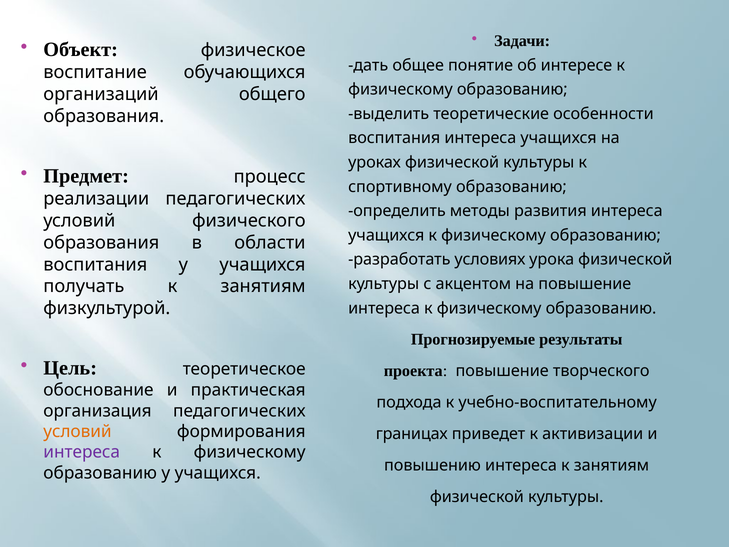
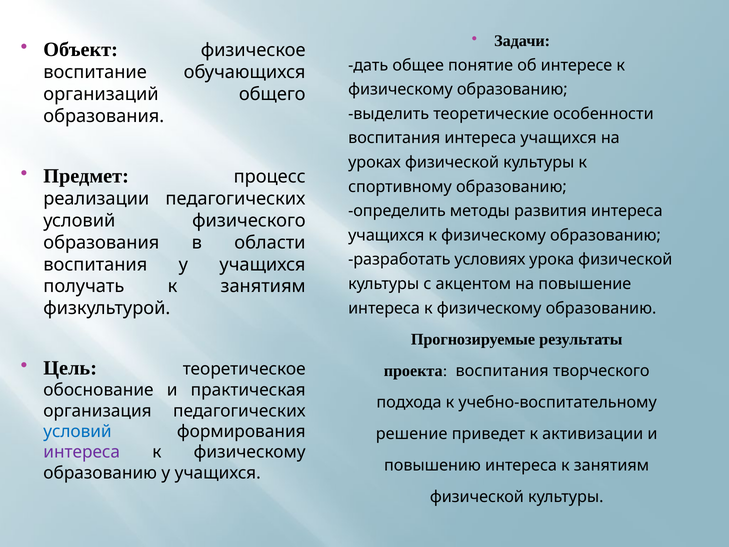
проекта повышение: повышение -> воспитания (502, 371)
условий colour: orange -> blue (77, 431)
границах: границах -> решение (412, 434)
